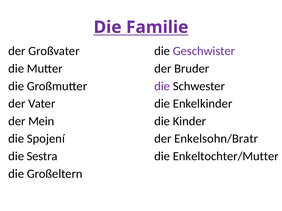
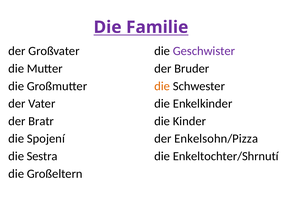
die colour: purple -> orange (162, 86)
Mein: Mein -> Bratr (41, 121)
Enkelsohn/Bratr: Enkelsohn/Bratr -> Enkelsohn/Pizza (216, 139)
Enkeltochter/Mutter: Enkeltochter/Mutter -> Enkeltochter/Shrnutí (226, 157)
